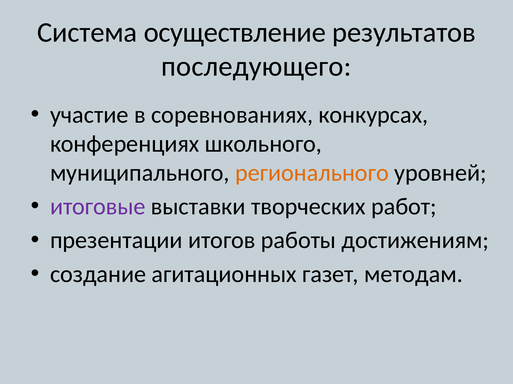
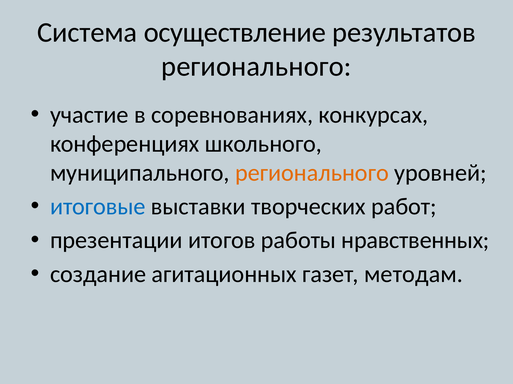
последующего: последующего -> регионального (256, 67)
итоговые colour: purple -> blue (98, 207)
достижениям: достижениям -> нравственных (415, 241)
